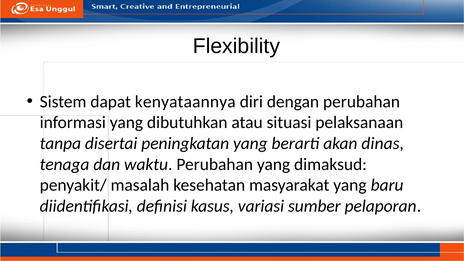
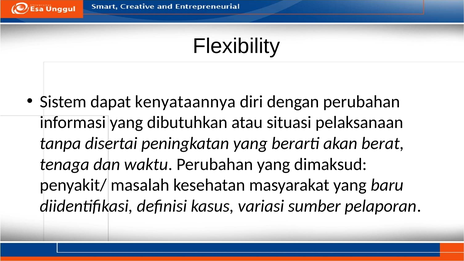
dinas: dinas -> berat (383, 143)
